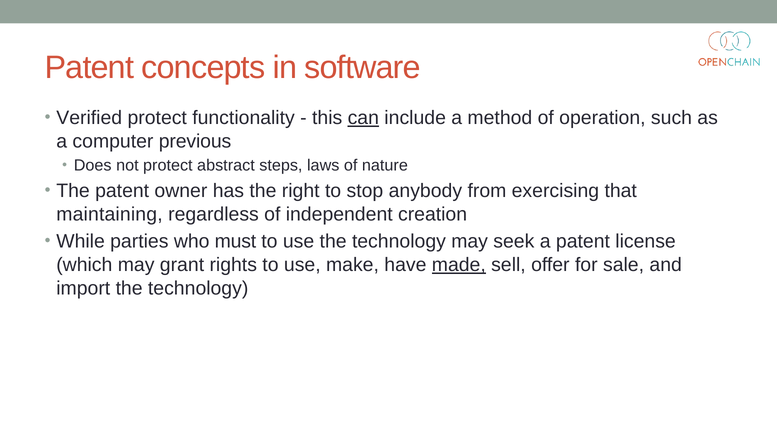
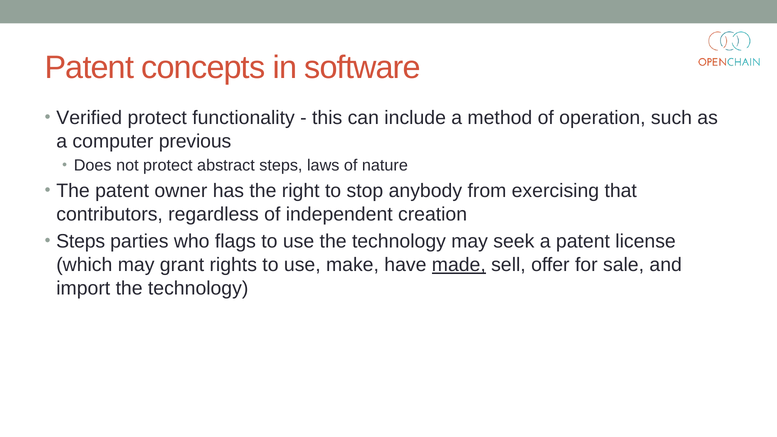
can underline: present -> none (363, 118)
maintaining: maintaining -> contributors (110, 214)
While: While -> Steps (81, 242)
must: must -> flags (235, 242)
